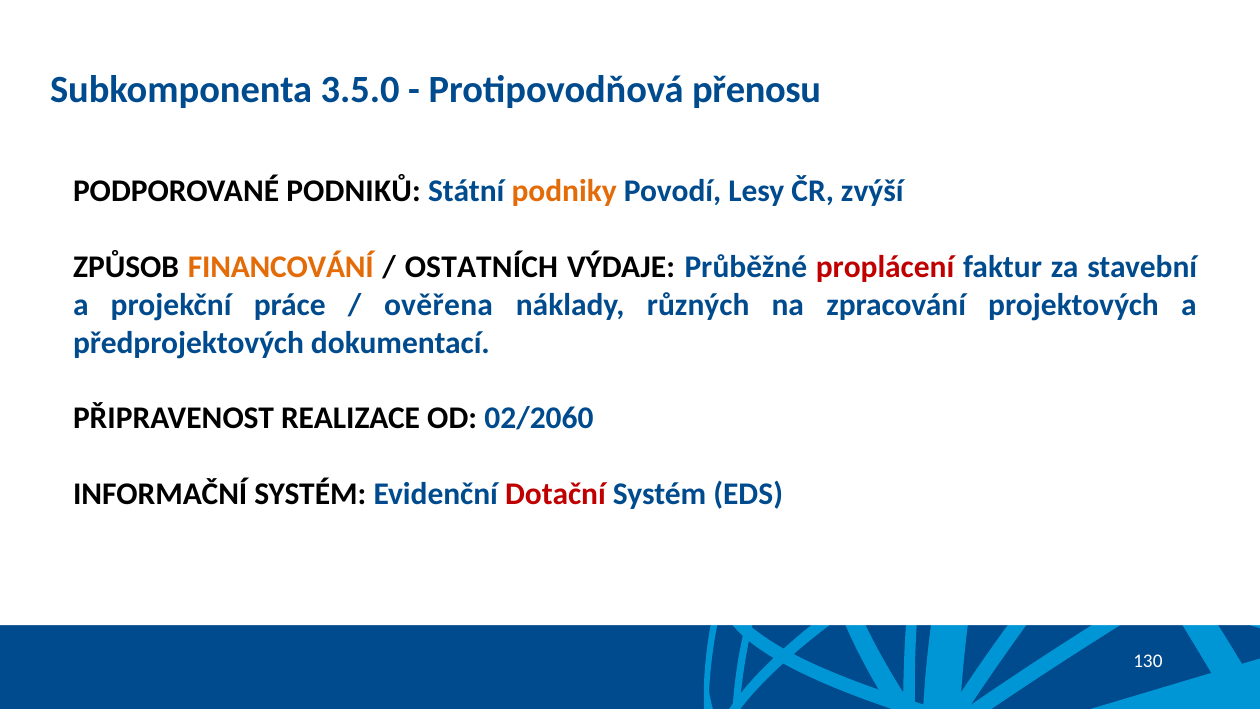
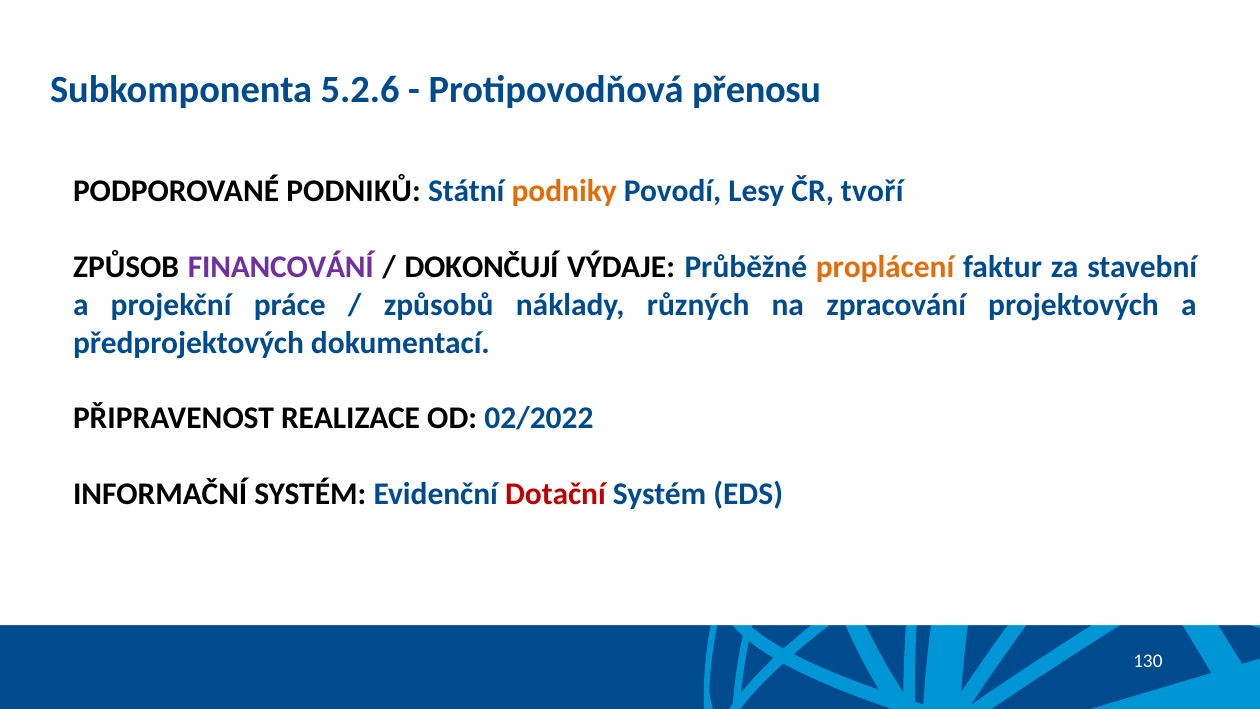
3.5.0: 3.5.0 -> 5.2.6 (360, 90)
zvýší: zvýší -> tvoří (872, 191)
FINANCOVÁNÍ colour: orange -> purple (281, 267)
OSTATNÍCH: OSTATNÍCH -> DOKONČUJÍ (482, 267)
proplácení colour: red -> orange (885, 267)
ověřena: ověřena -> způsobů (439, 305)
02/2060: 02/2060 -> 02/2022 (539, 418)
